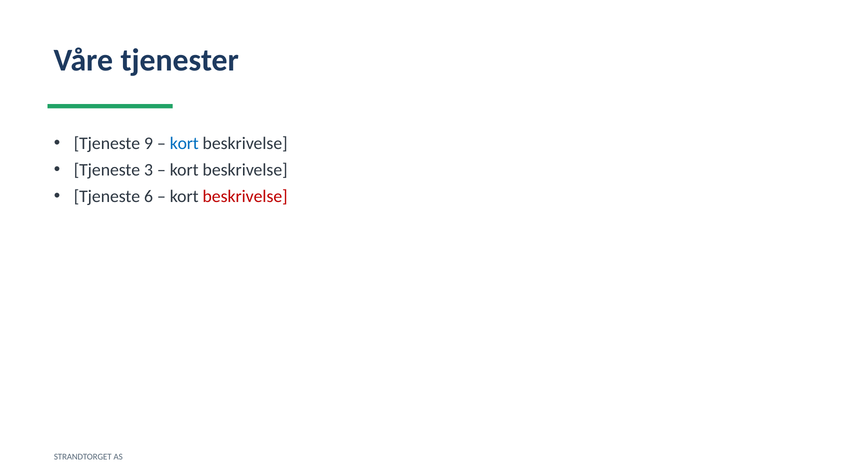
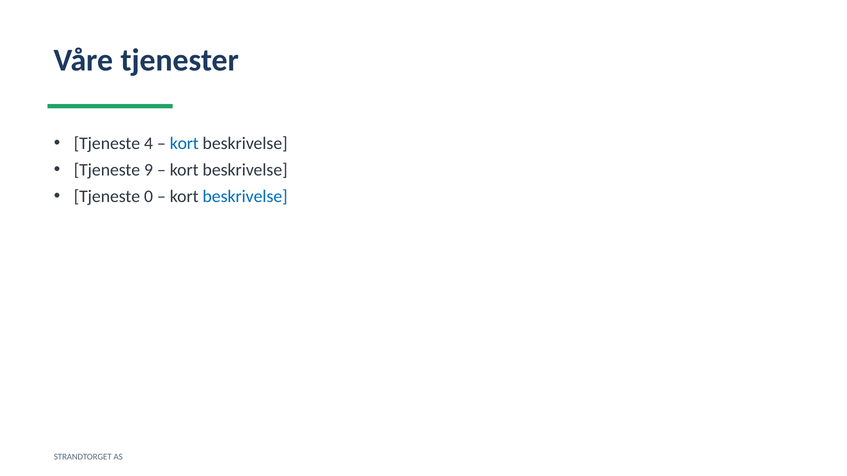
9: 9 -> 4 (148, 143)
3: 3 -> 9 (148, 170)
6: 6 -> 0 (148, 196)
beskrivelse colour: red -> blue (245, 196)
